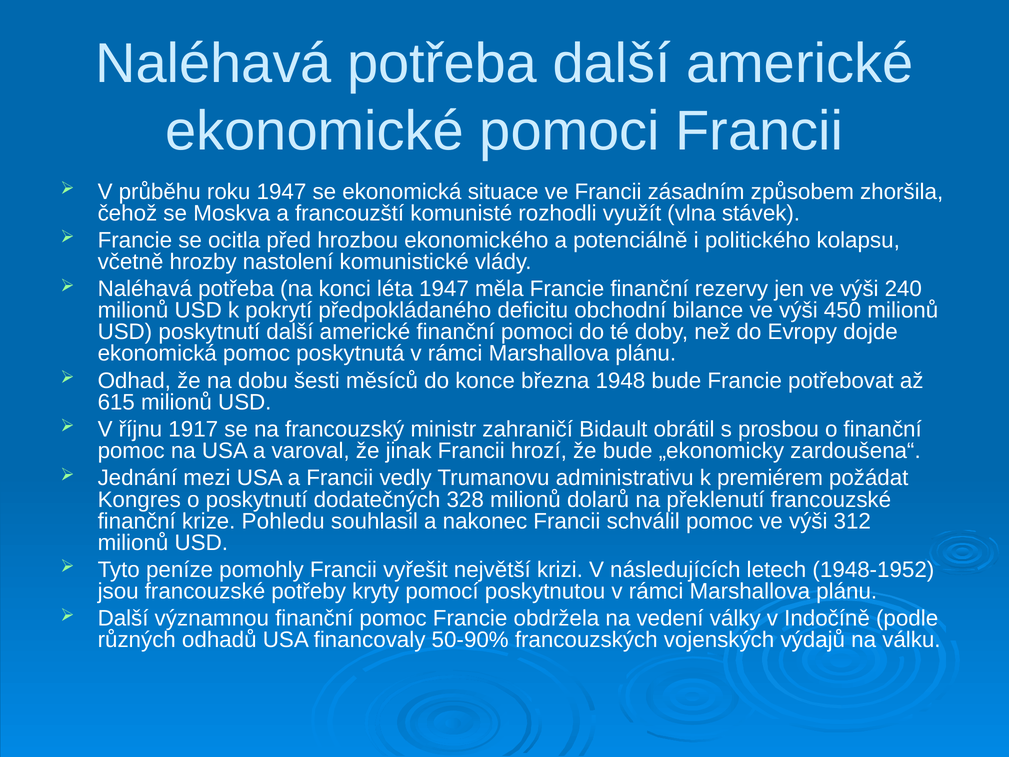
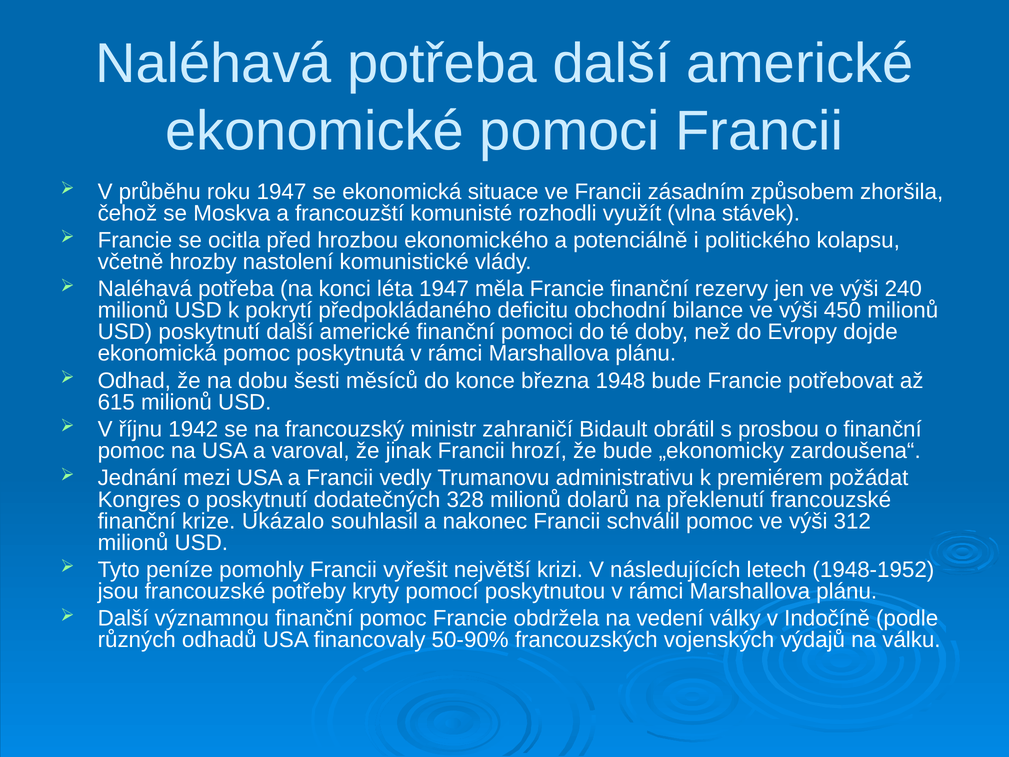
1917: 1917 -> 1942 (193, 429)
Pohledu: Pohledu -> Ukázalo (283, 521)
